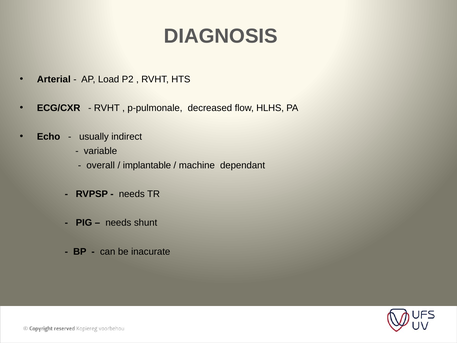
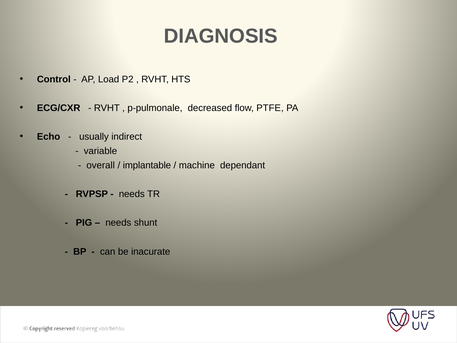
Arterial: Arterial -> Control (54, 79)
HLHS: HLHS -> PTFE (270, 108)
